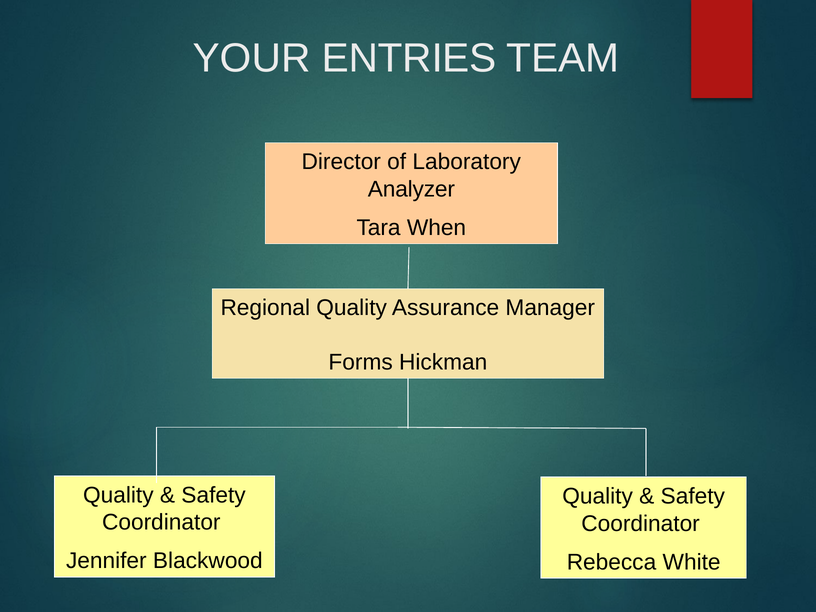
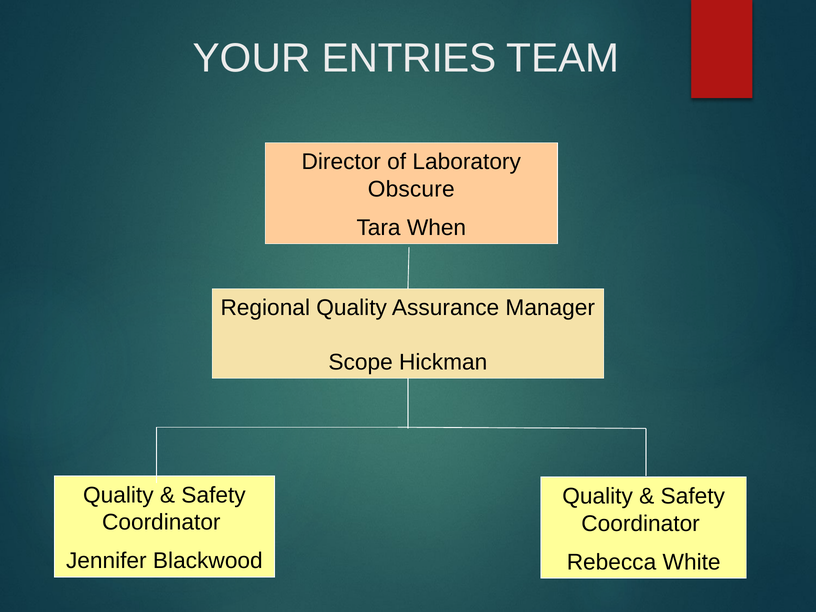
Analyzer: Analyzer -> Obscure (411, 189)
Forms: Forms -> Scope (361, 362)
